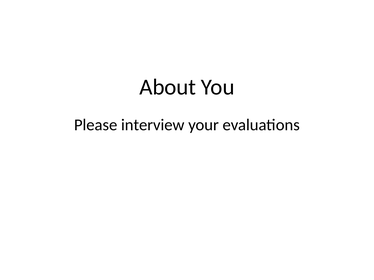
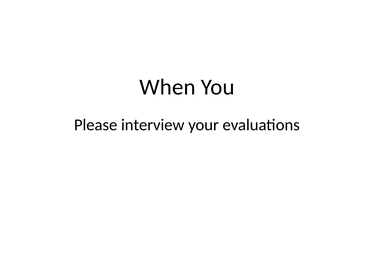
About: About -> When (168, 87)
